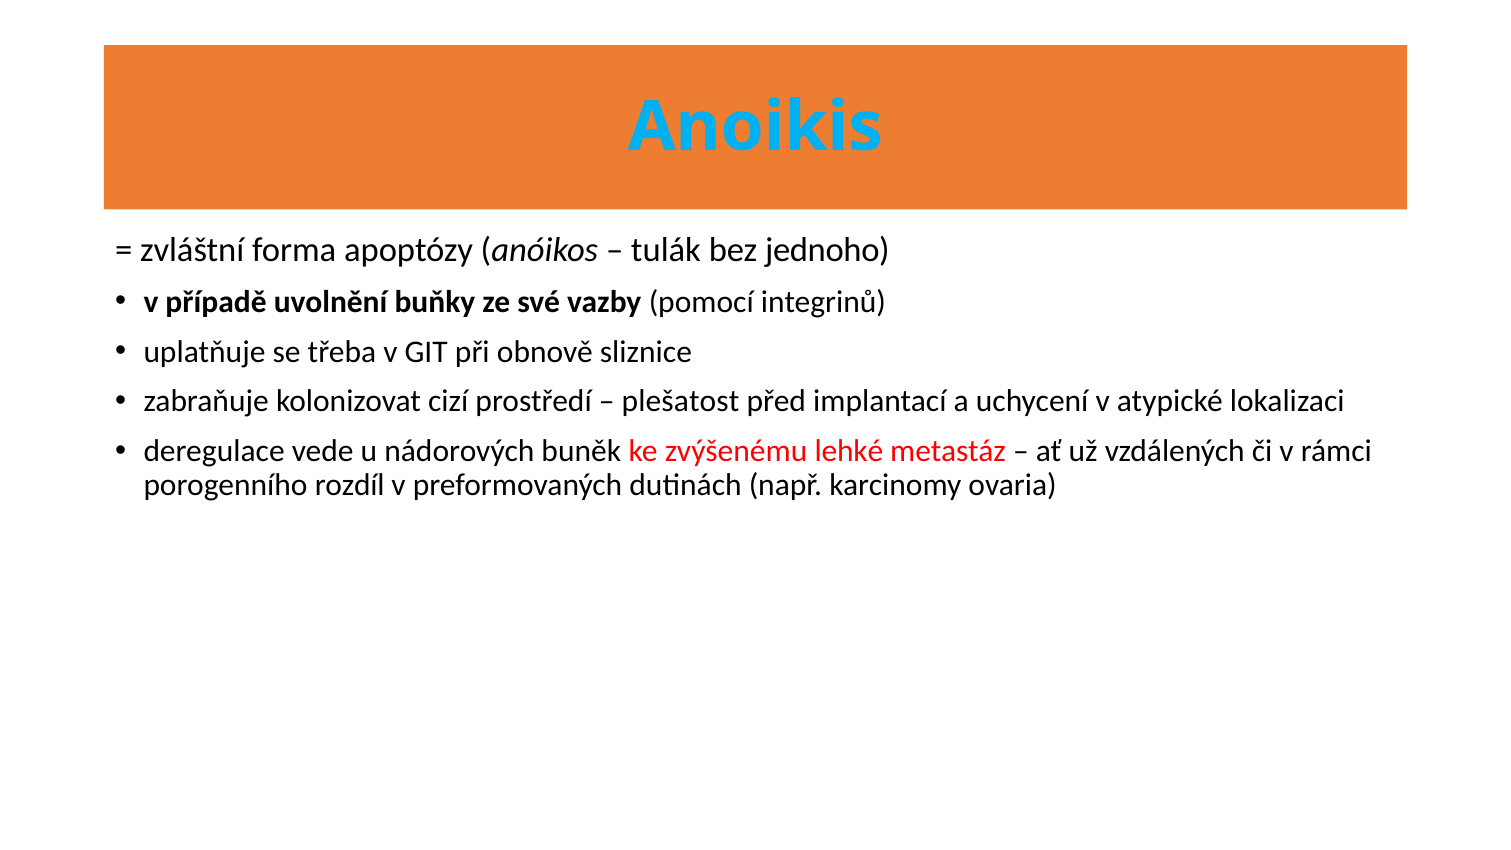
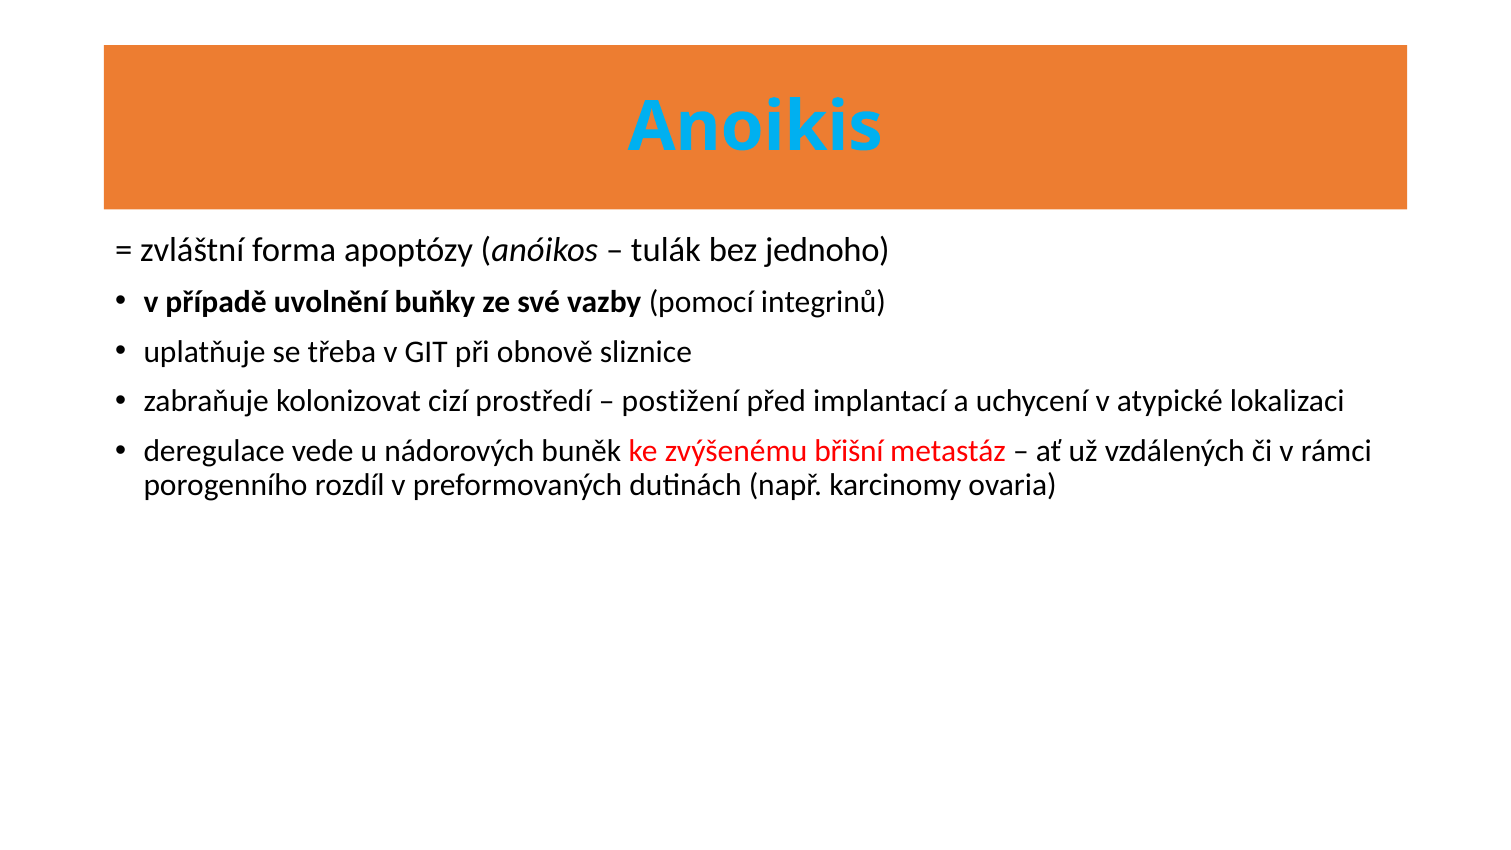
plešatost: plešatost -> postižení (680, 401)
lehké: lehké -> břišní (849, 451)
